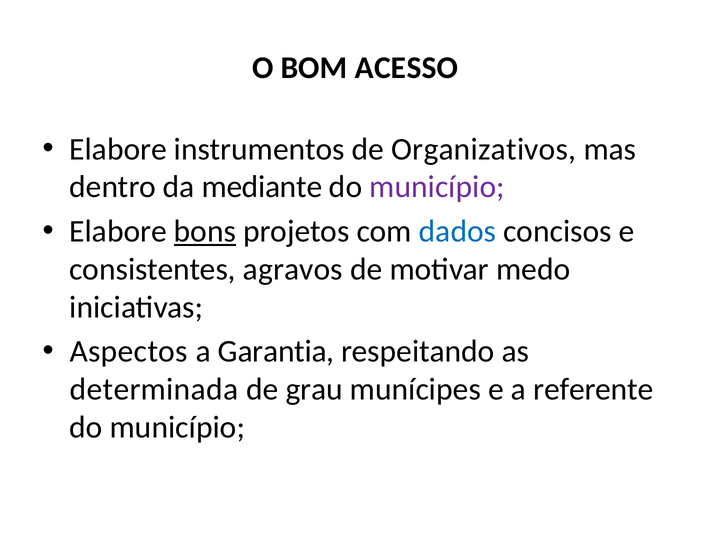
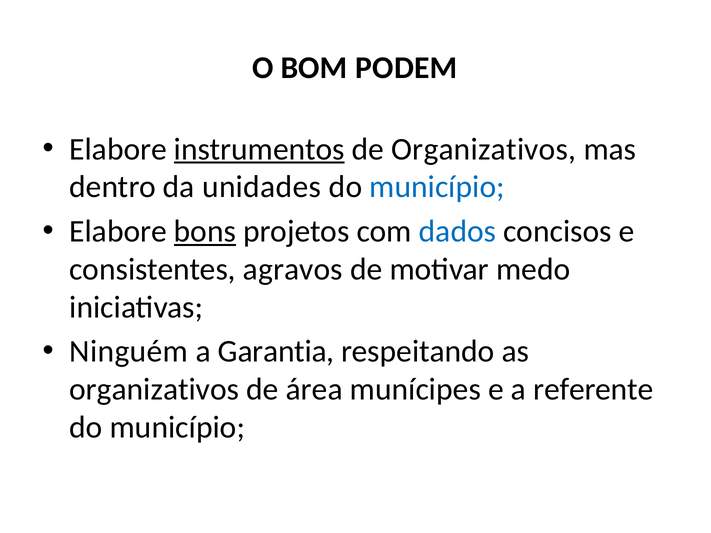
ACESSO: ACESSO -> PODEM (406, 68)
instrumentos underline: none -> present (259, 149)
mediante: mediante -> unidades (262, 187)
município colour: purple -> blue (437, 187)
Aspectos: Aspectos -> Ninguém (129, 352)
determinada: determinada -> organizativos (154, 390)
grau: grau -> área (314, 390)
